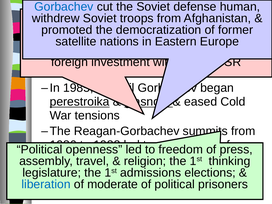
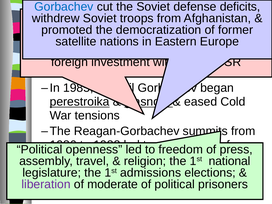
human: human -> deficits (240, 7)
thinking: thinking -> national (230, 161)
liberation colour: blue -> purple (46, 184)
